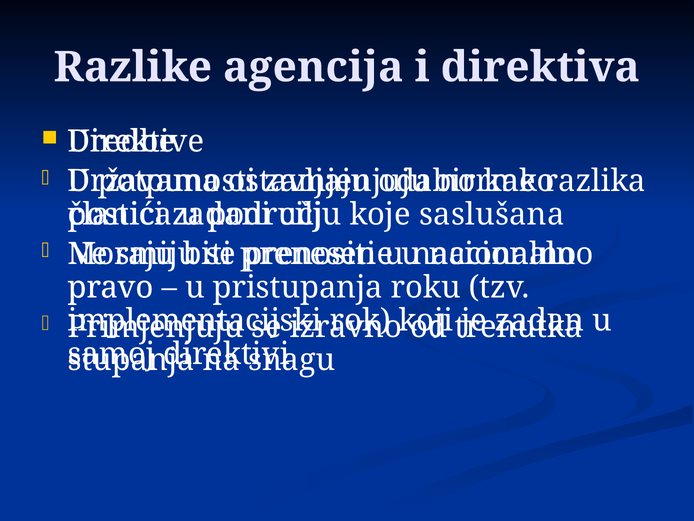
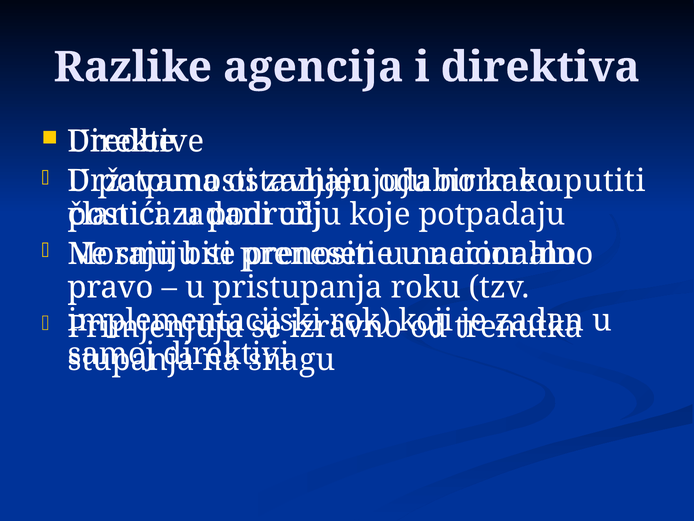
razlika: razlika -> uputiti (595, 181)
saslušana: saslušana -> potpadaju (492, 214)
